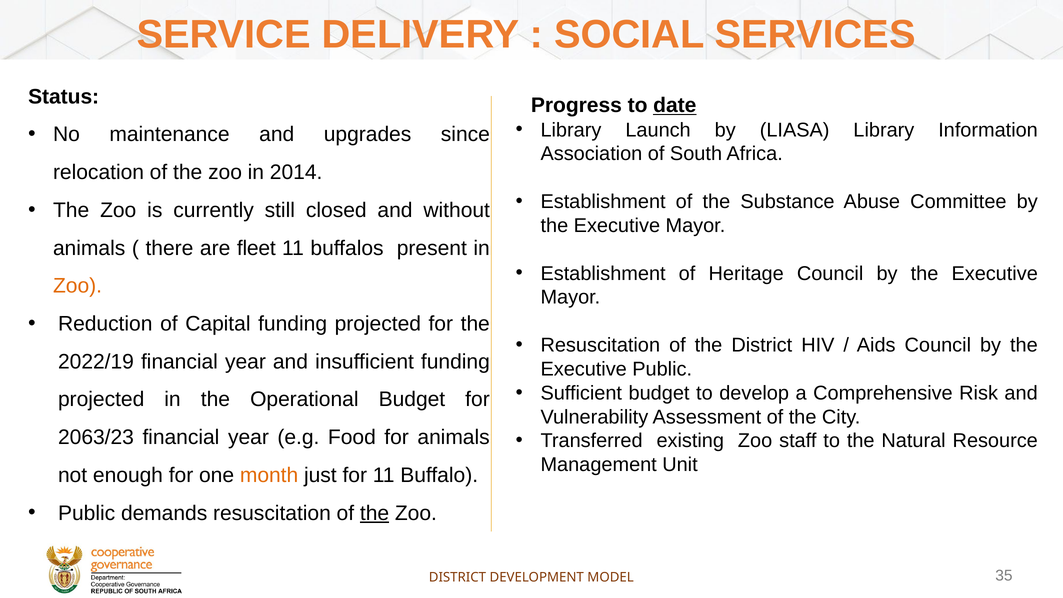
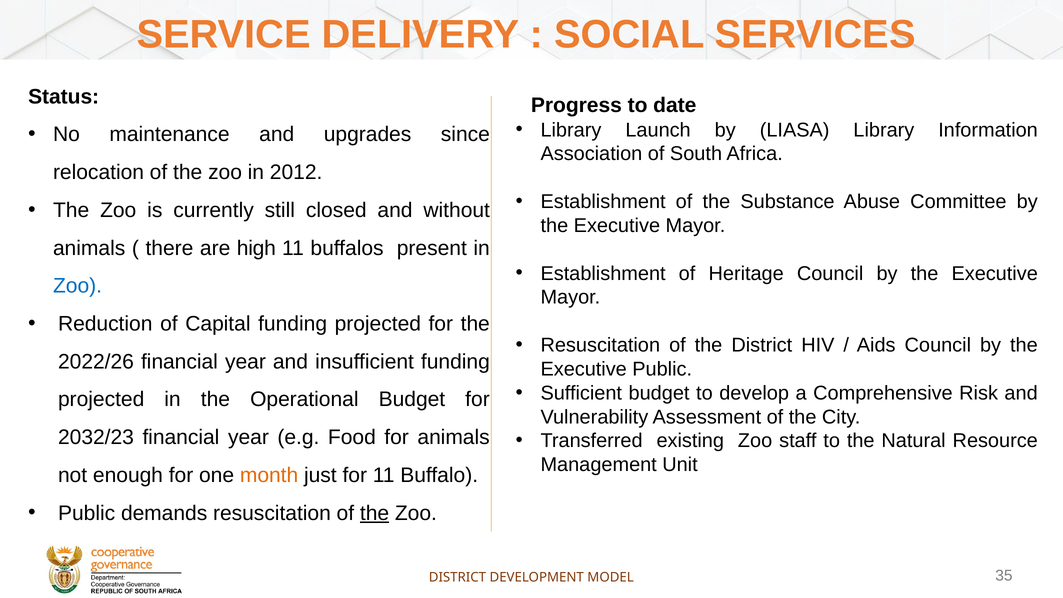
date underline: present -> none (675, 105)
2014: 2014 -> 2012 (296, 172)
fleet: fleet -> high (256, 248)
Zoo colour: orange -> blue (78, 286)
2022/19: 2022/19 -> 2022/26 (96, 362)
2063/23: 2063/23 -> 2032/23 (96, 437)
